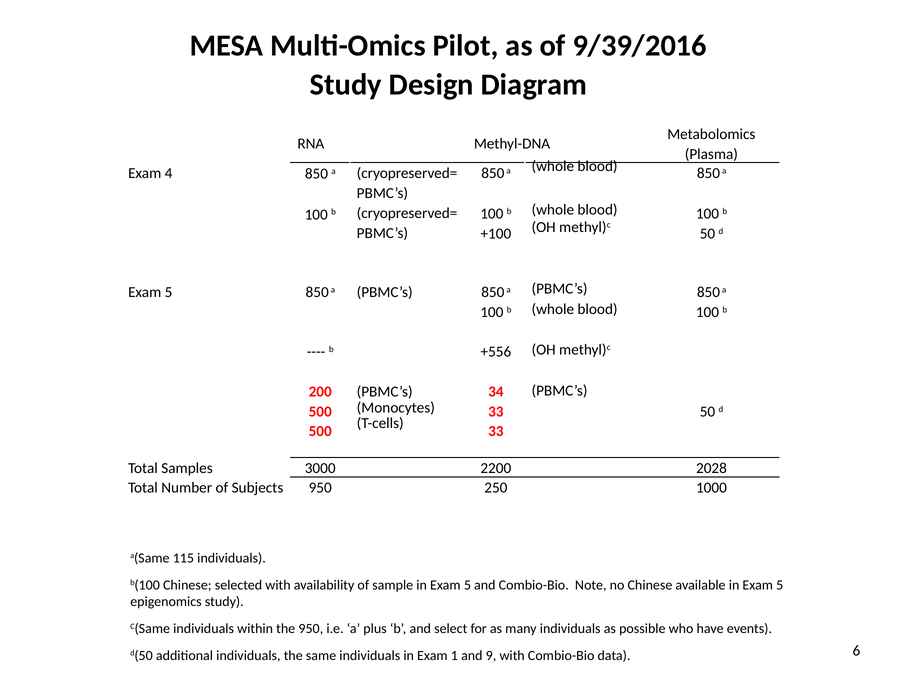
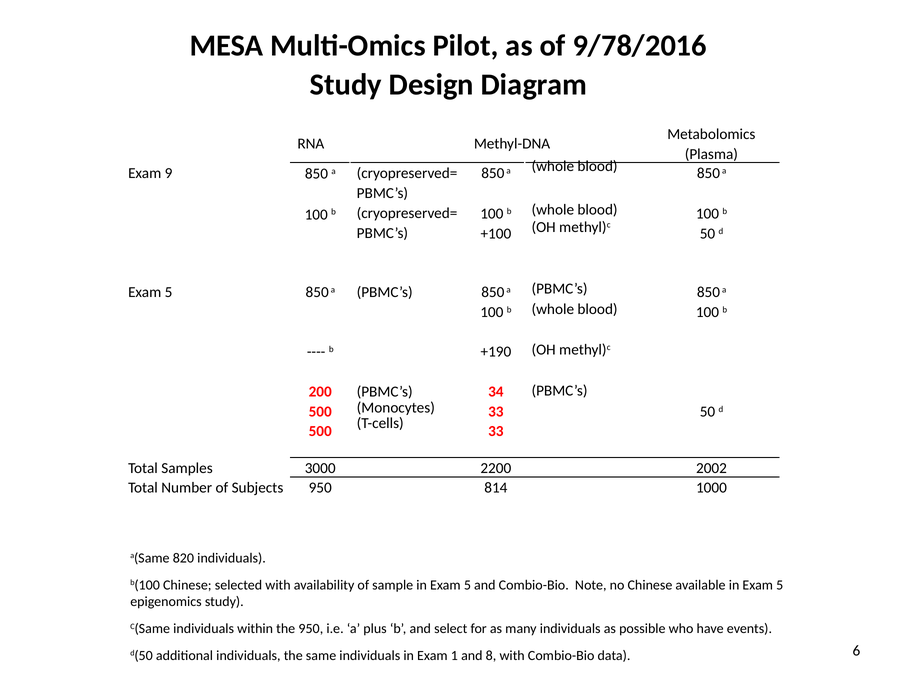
9/39/2016: 9/39/2016 -> 9/78/2016 (640, 46)
4: 4 -> 9 (169, 174)
+556: +556 -> +190 (496, 352)
2028: 2028 -> 2002 (712, 469)
250: 250 -> 814 (496, 488)
115: 115 -> 820 (183, 558)
9: 9 -> 8 (491, 656)
